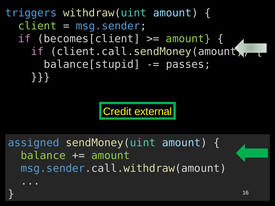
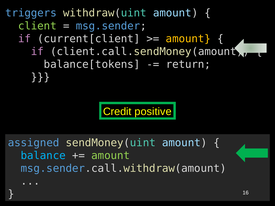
becomes[client: becomes[client -> current[client (89, 39)
amount colour: light green -> yellow (188, 39)
balance[stupid: balance[stupid -> balance[tokens (92, 64)
passes: passes -> return (188, 64)
external: external -> positive (153, 112)
balance colour: light green -> light blue (43, 156)
